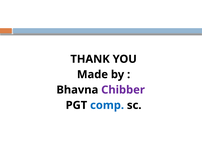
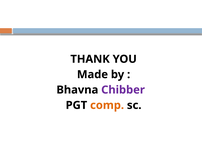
comp colour: blue -> orange (107, 106)
